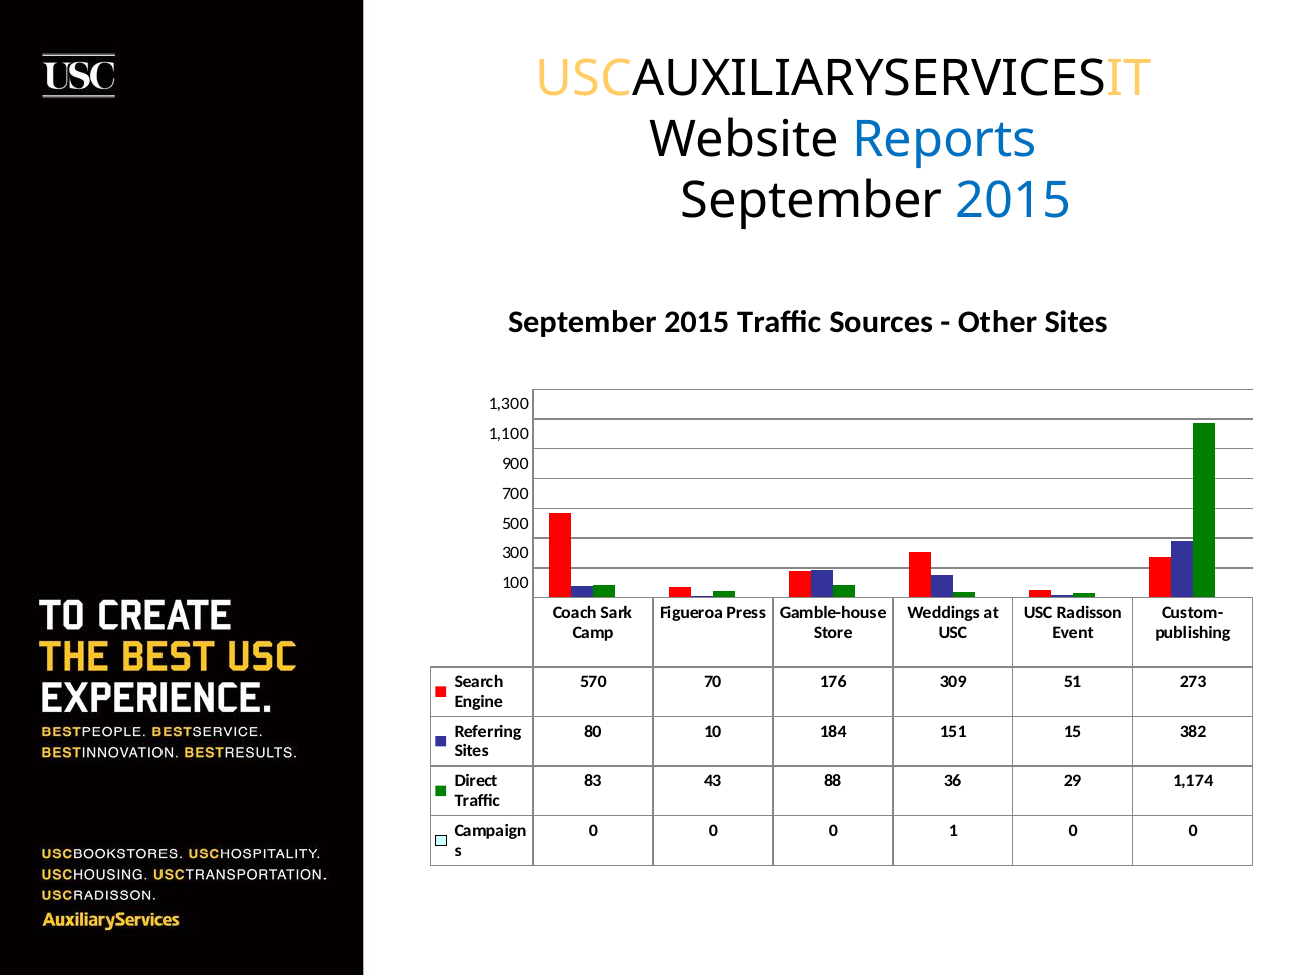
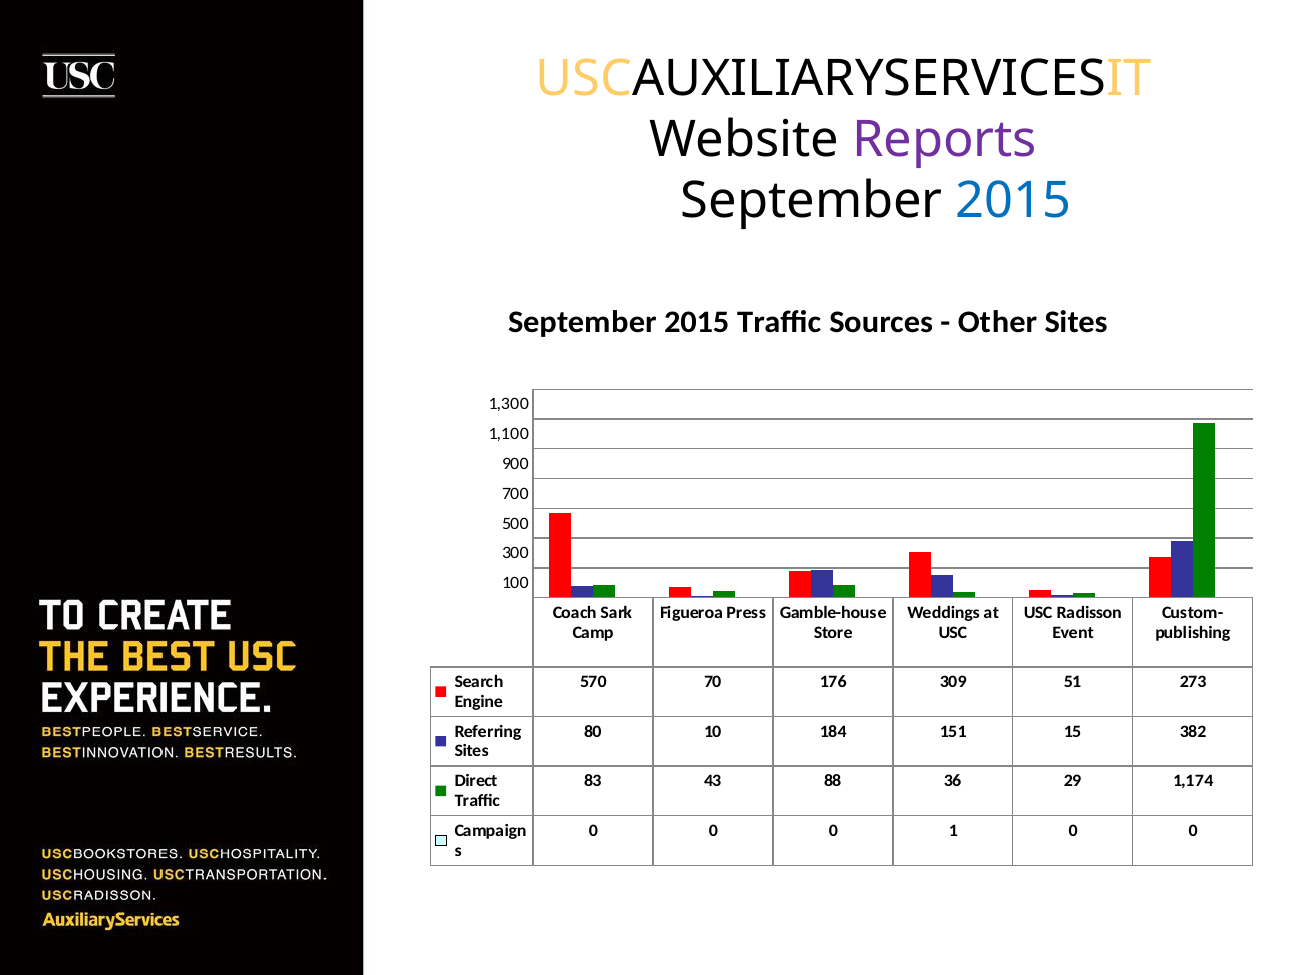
Reports colour: blue -> purple (945, 140)
